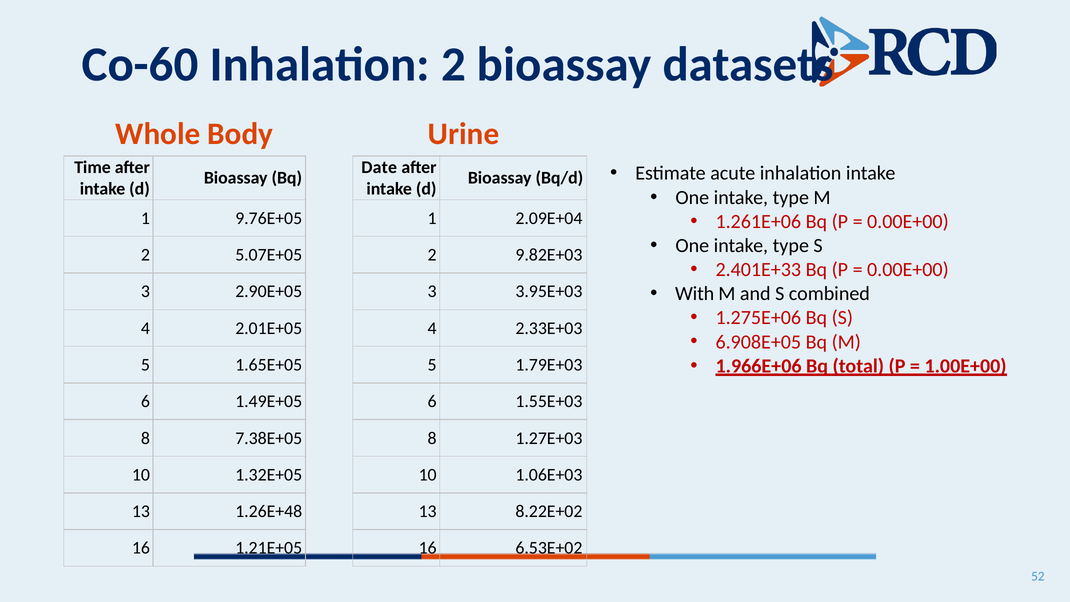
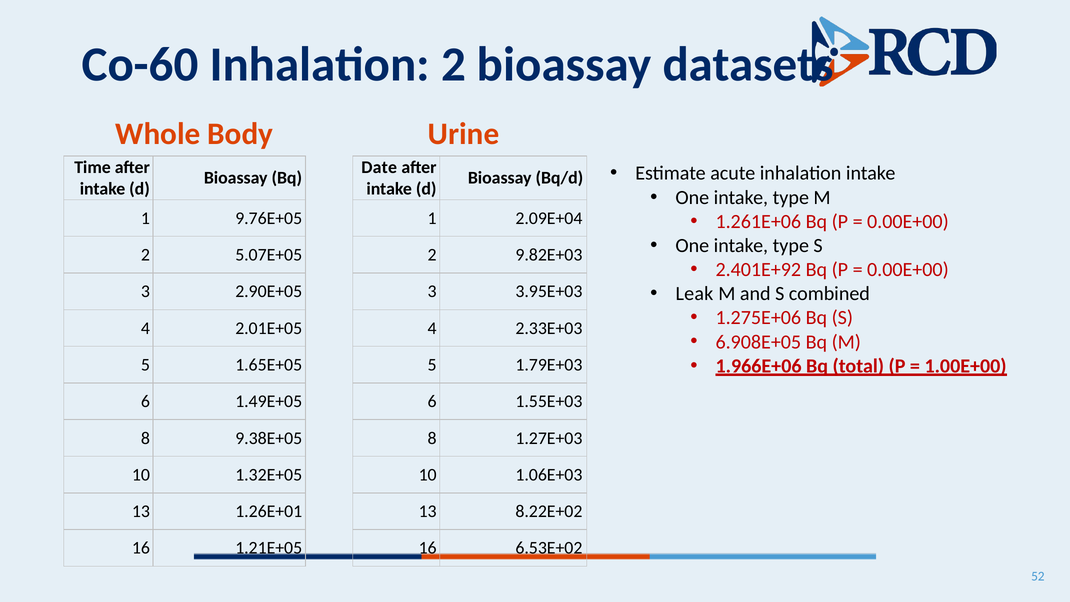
2.401E+33: 2.401E+33 -> 2.401E+92 (758, 270)
With: With -> Leak (694, 294)
7.38E+05: 7.38E+05 -> 9.38E+05 (269, 438)
1.26E+48: 1.26E+48 -> 1.26E+01 (269, 511)
